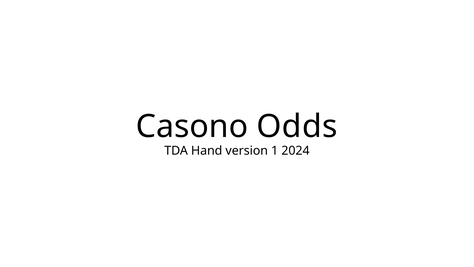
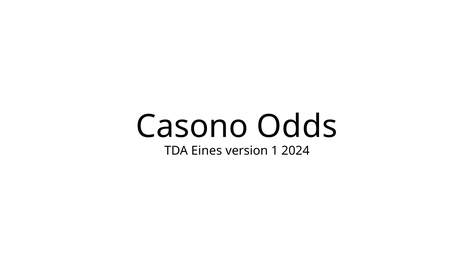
Hand: Hand -> Eines (207, 151)
